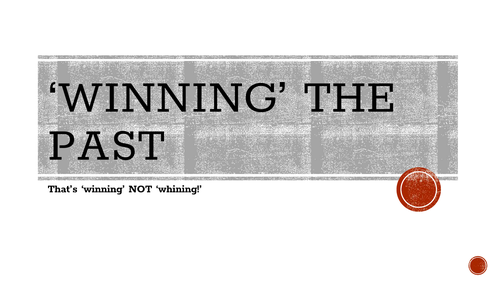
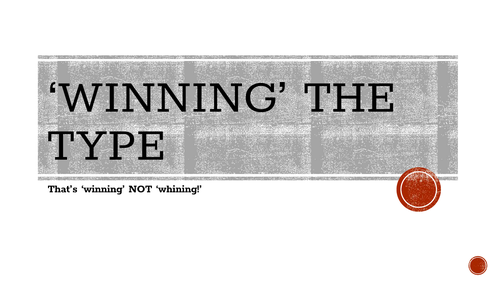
PAST: PAST -> TYPE (107, 143)
